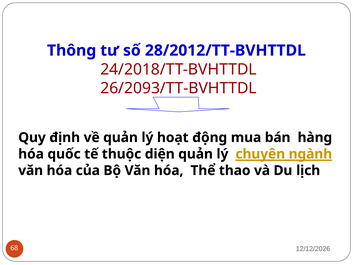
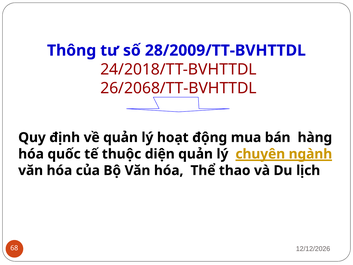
28/2012/TT-BVHTTDL: 28/2012/TT-BVHTTDL -> 28/2009/TT-BVHTTDL (225, 50)
26/2093/TT-BVHTTDL: 26/2093/TT-BVHTTDL -> 26/2068/TT-BVHTTDL (178, 88)
